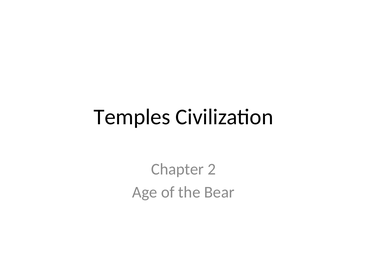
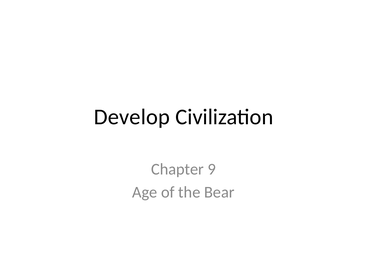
Temples: Temples -> Develop (132, 117)
2: 2 -> 9 (212, 169)
